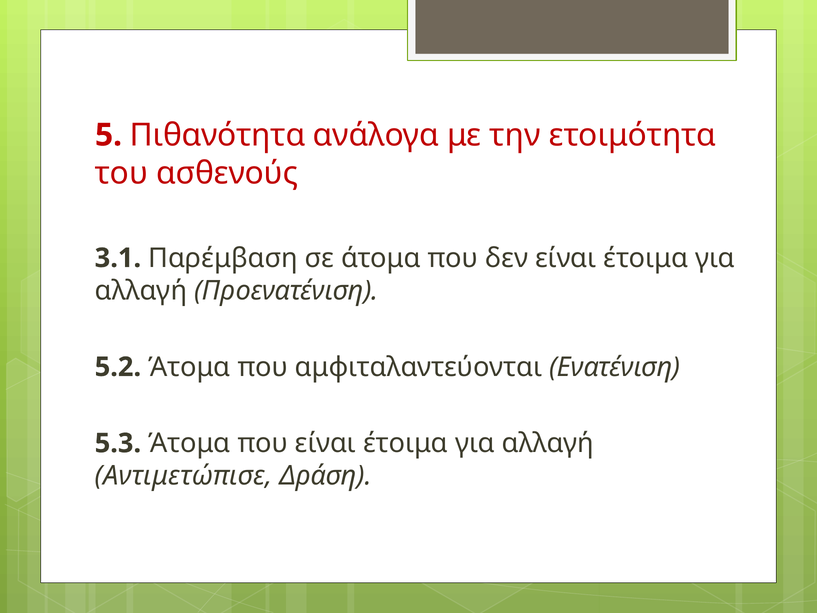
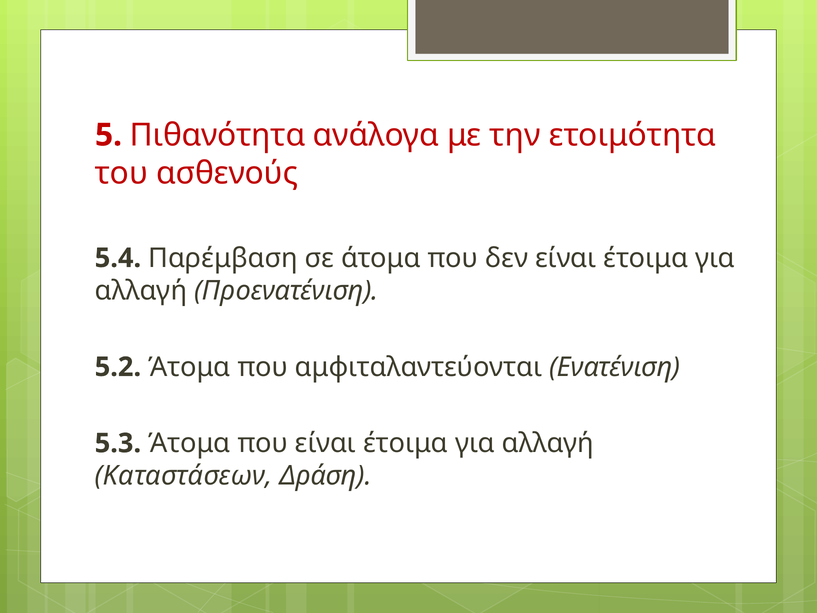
3.1: 3.1 -> 5.4 (118, 258)
Αντιμετώπισε: Αντιμετώπισε -> Καταστάσεων (184, 476)
